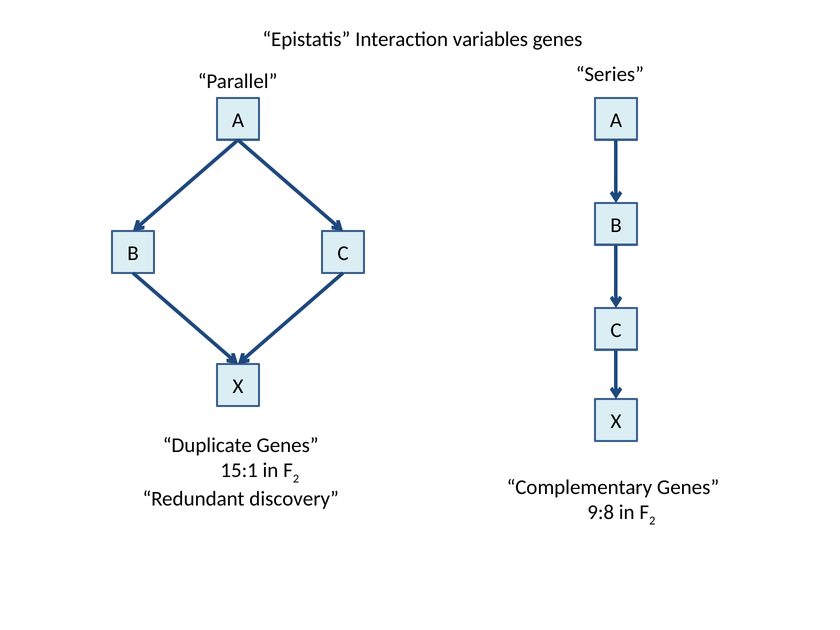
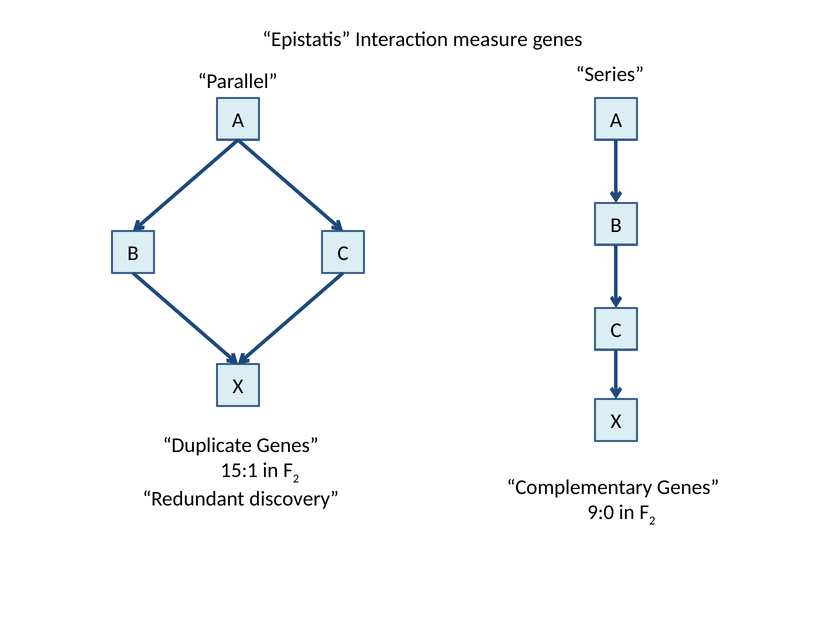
variables: variables -> measure (490, 39)
9:8: 9:8 -> 9:0 (601, 512)
